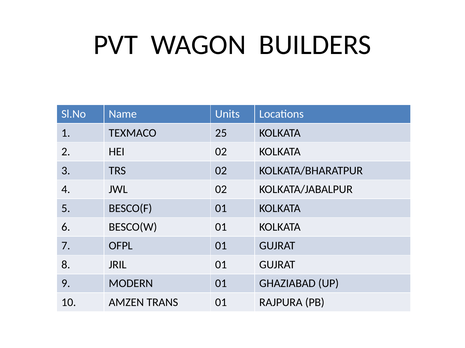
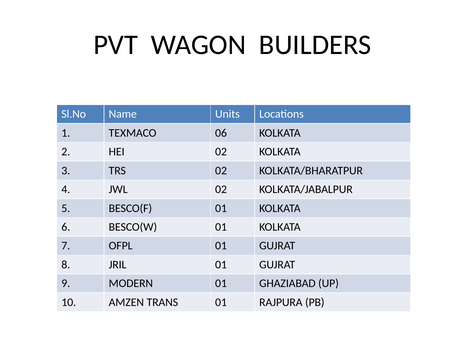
25: 25 -> 06 (221, 133)
